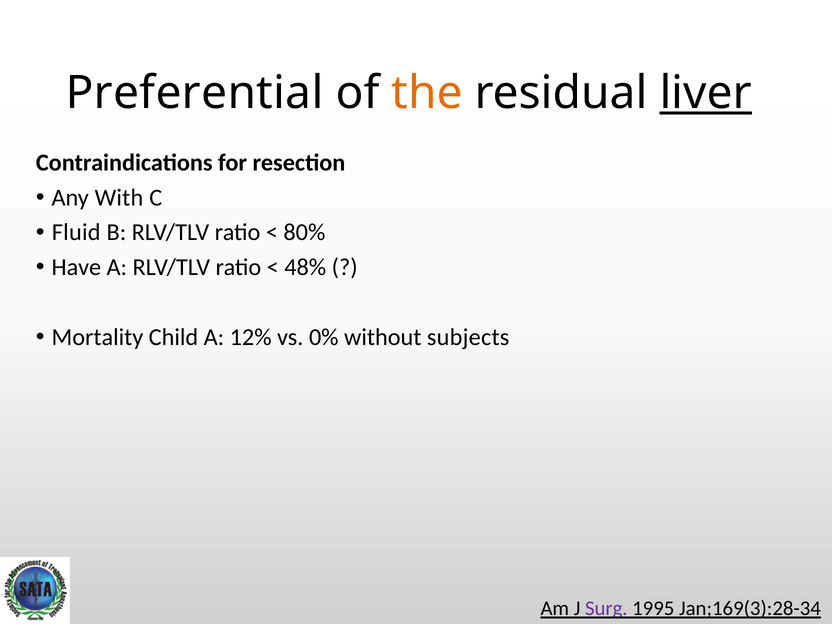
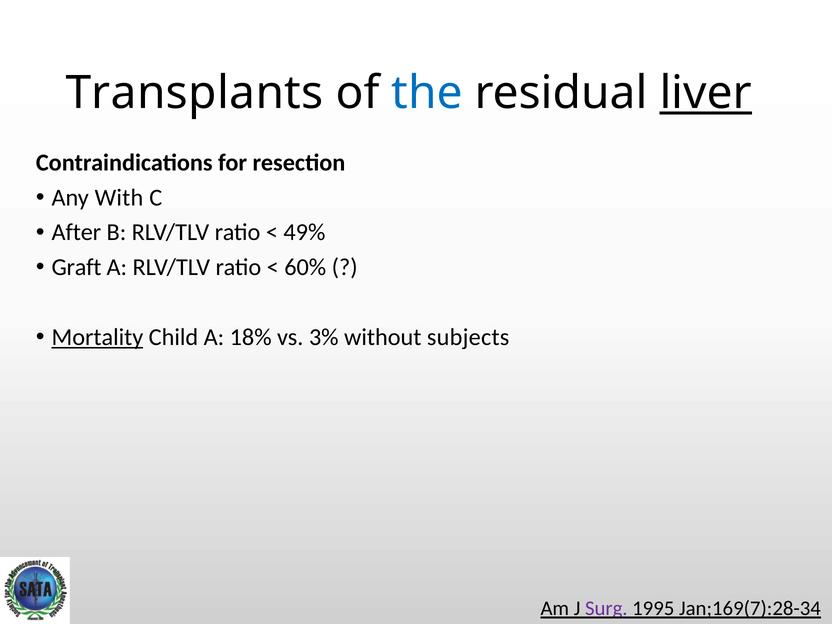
Preferential: Preferential -> Transplants (195, 93)
the colour: orange -> blue (427, 93)
Fluid: Fluid -> After (76, 232)
80%: 80% -> 49% (304, 232)
Have: Have -> Graft (76, 267)
48%: 48% -> 60% (305, 267)
Mortality underline: none -> present (97, 337)
12%: 12% -> 18% (251, 337)
0%: 0% -> 3% (324, 337)
Jan;169(3):28-34: Jan;169(3):28-34 -> Jan;169(7):28-34 (750, 608)
